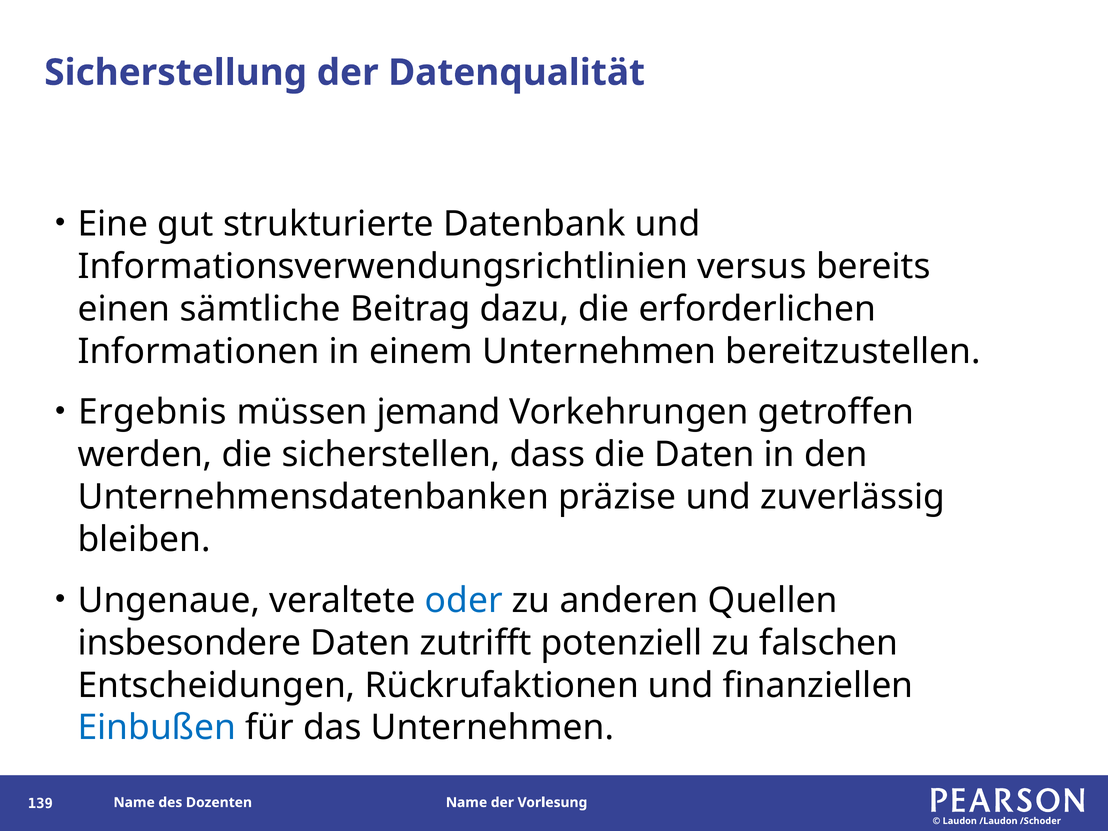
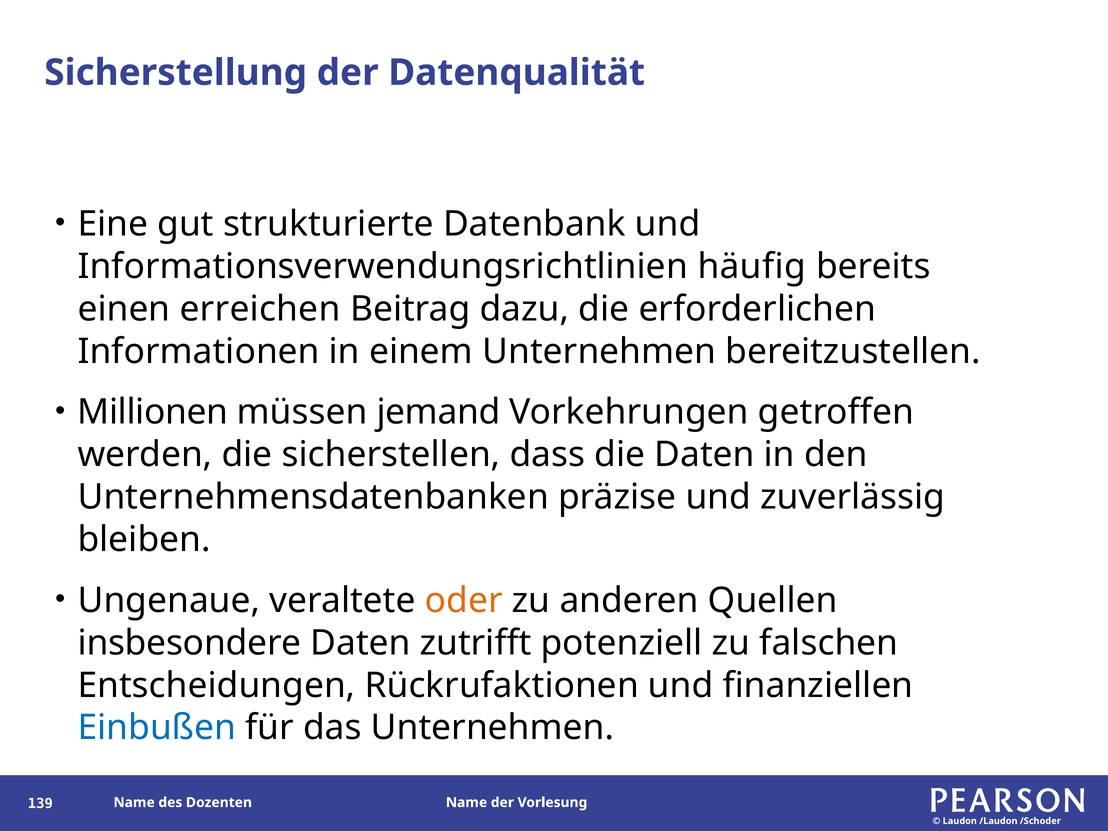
versus: versus -> häufig (752, 266)
sämtliche: sämtliche -> erreichen (260, 309)
Ergebnis: Ergebnis -> Millionen (153, 412)
oder colour: blue -> orange (464, 600)
